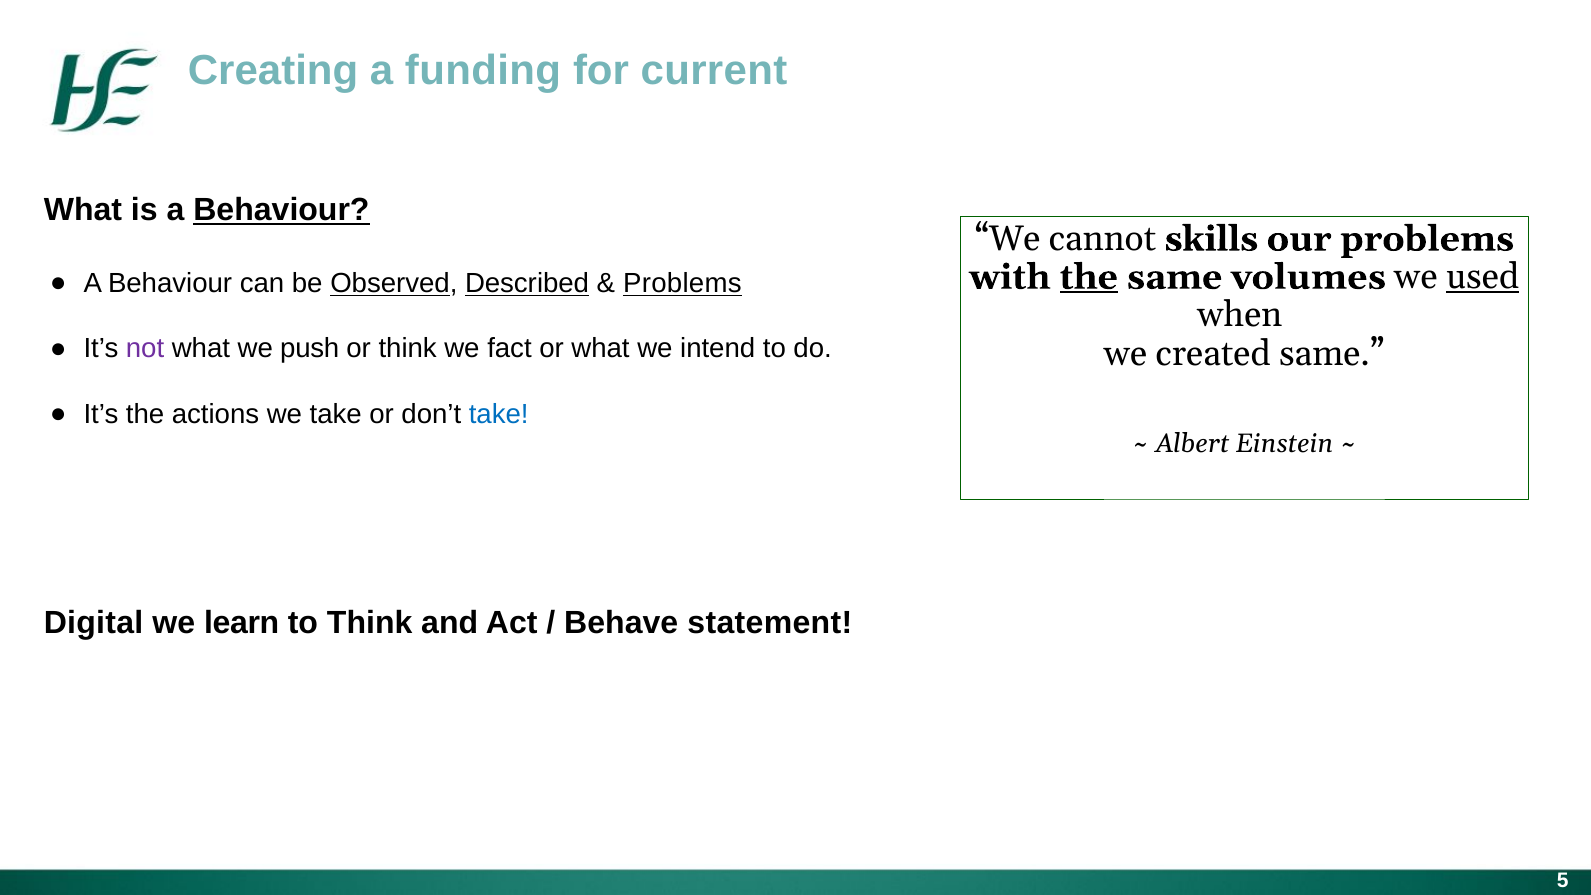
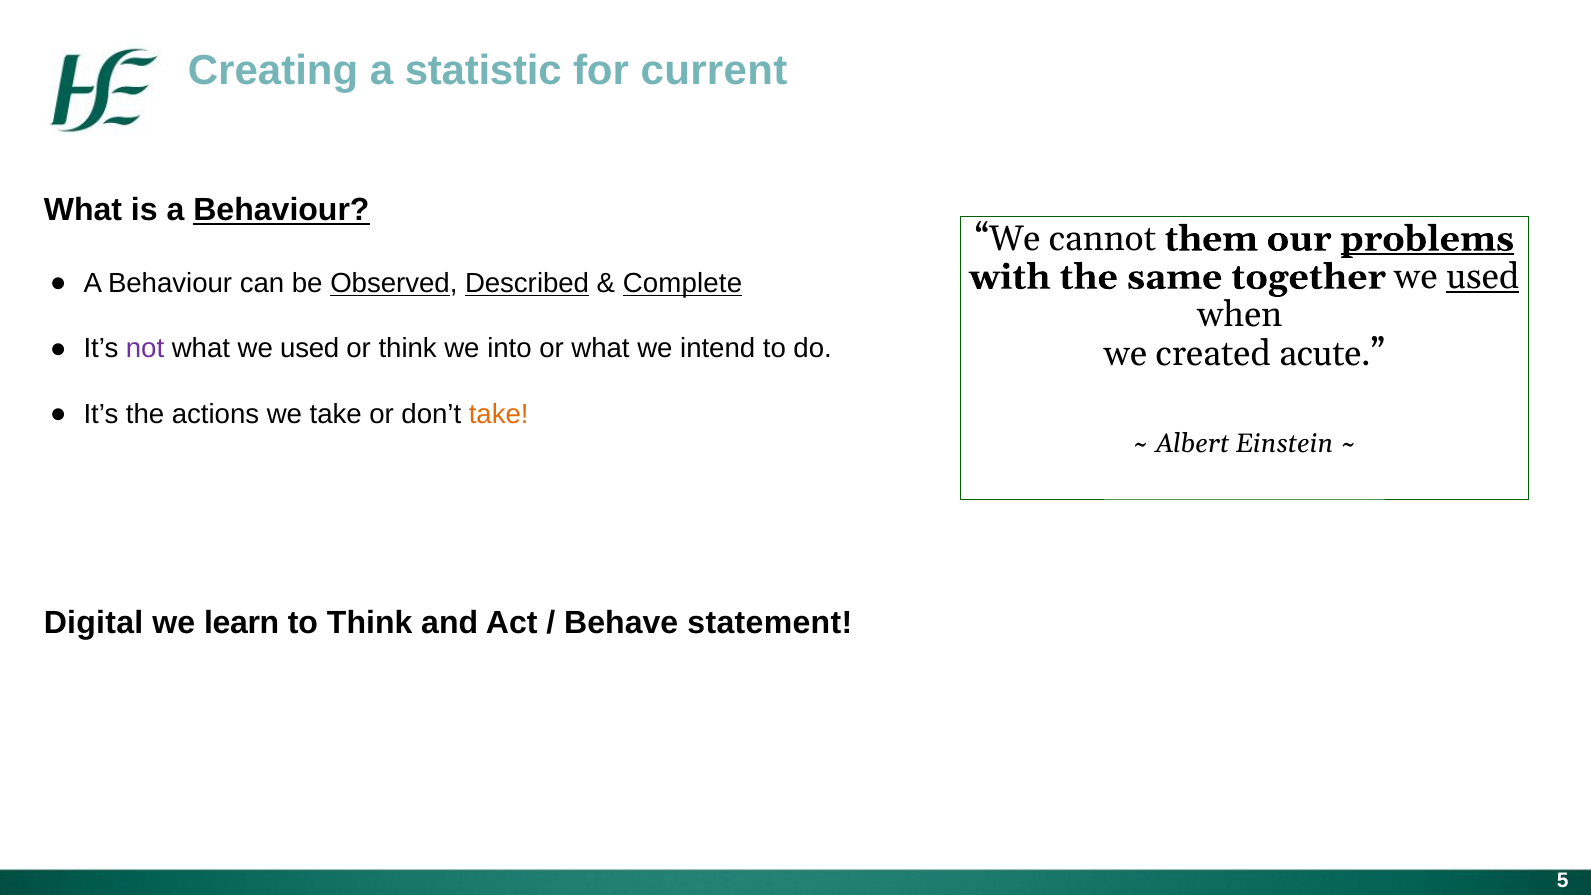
funding: funding -> statistic (483, 71)
skills: skills -> them (1211, 239)
problems underline: none -> present (1427, 239)
the underline: present -> none (1089, 277)
volumes: volumes -> together (1309, 277)
Problems: Problems -> Complete (682, 283)
what we push: push -> used (310, 349)
fact: fact -> into (509, 349)
created same: same -> acute (1332, 353)
take colour: blue -> orange (499, 414)
